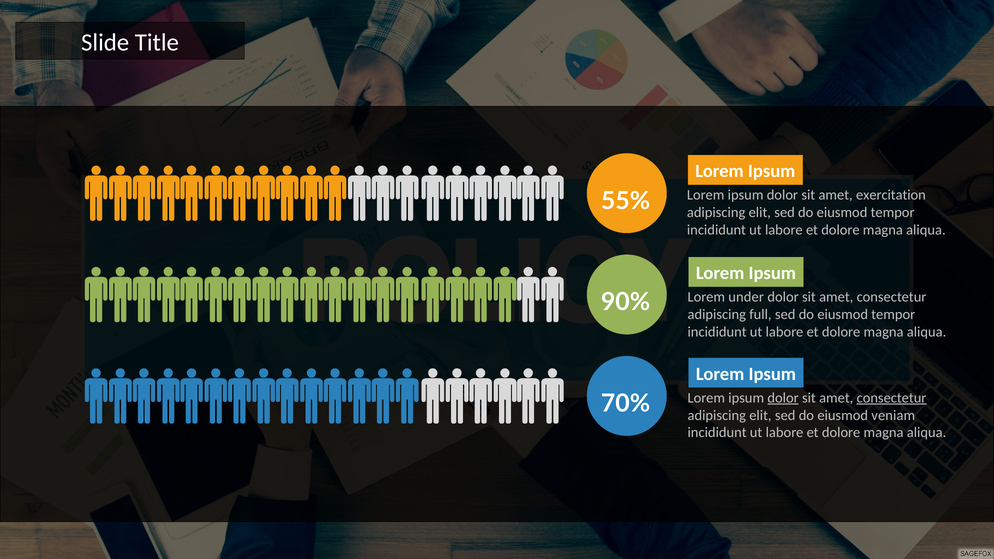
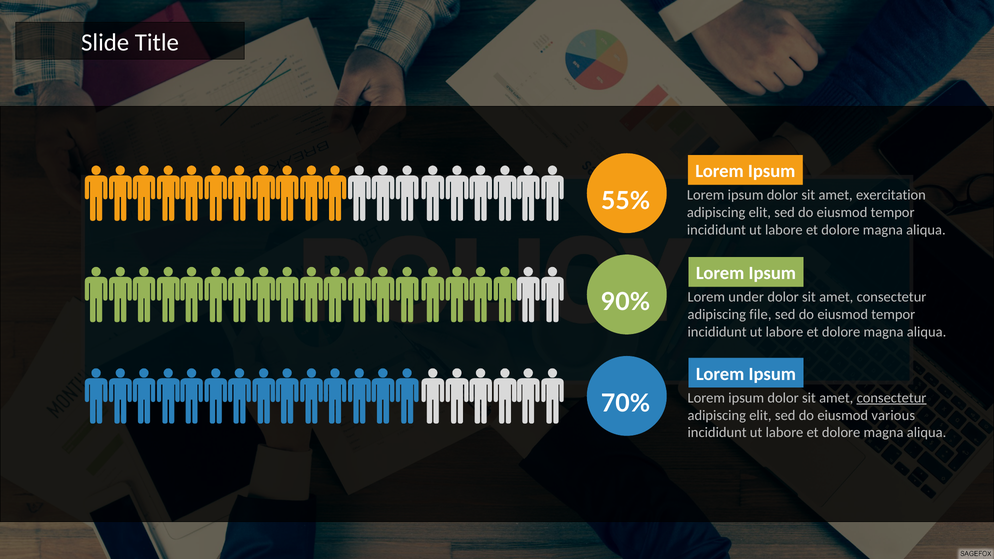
full: full -> file (760, 315)
dolor underline: present -> none (783, 398)
veniam: veniam -> various (893, 415)
